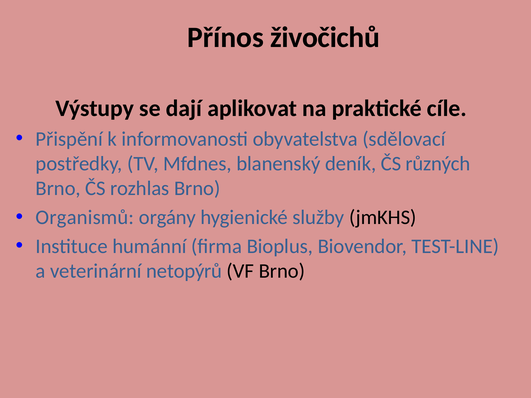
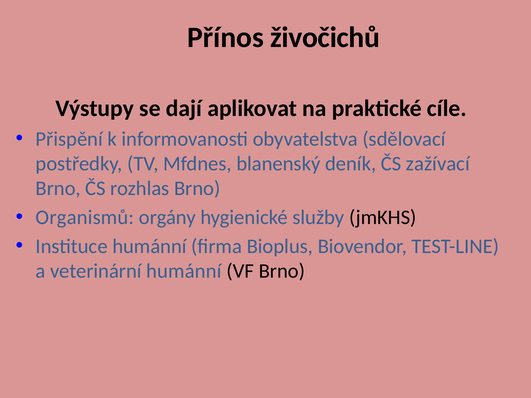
různých: různých -> zažívací (438, 164)
veterinární netopýrů: netopýrů -> humánní (184, 271)
